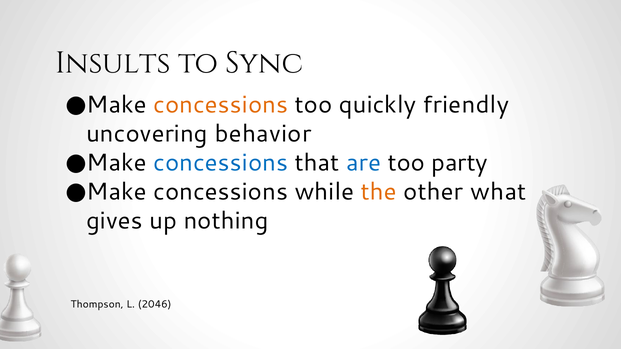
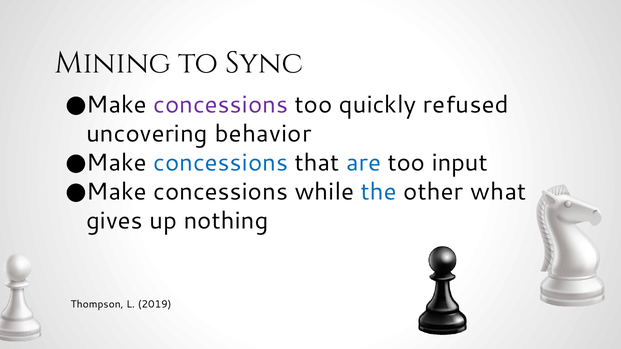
Insults: Insults -> Mining (113, 63)
concessions colour: orange -> purple (221, 105)
friendly: friendly -> refused (466, 105)
party: party -> input (460, 163)
the colour: orange -> blue (379, 192)
2046: 2046 -> 2019 (155, 305)
